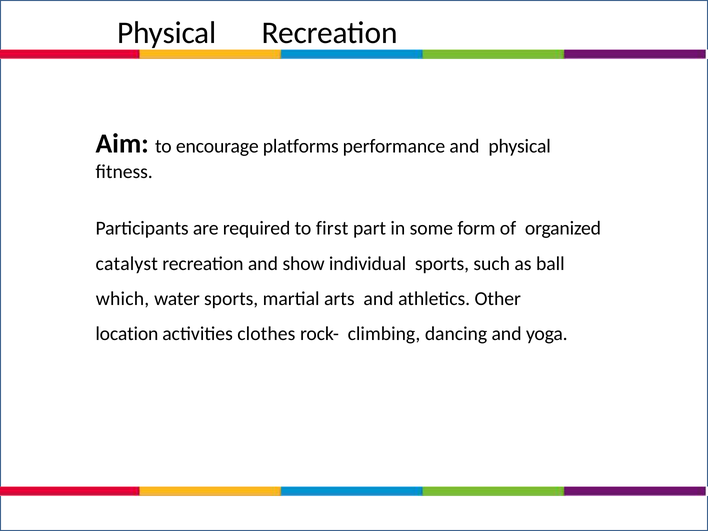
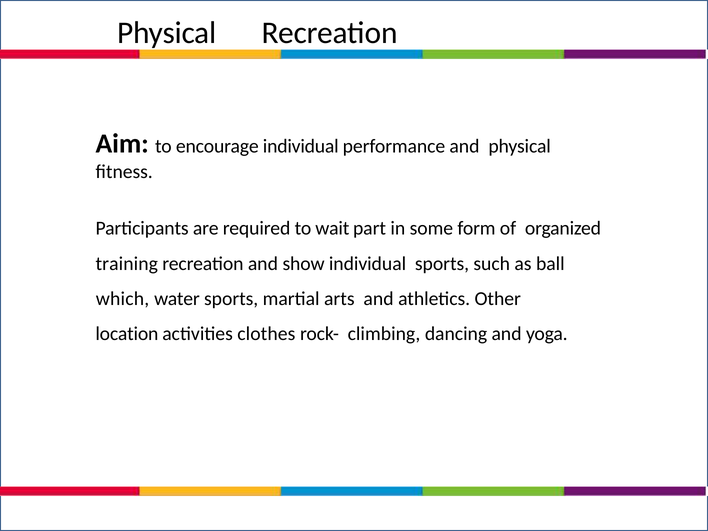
encourage platforms: platforms -> individual (301, 146)
first: first -> wait (332, 228)
catalyst: catalyst -> training (127, 264)
